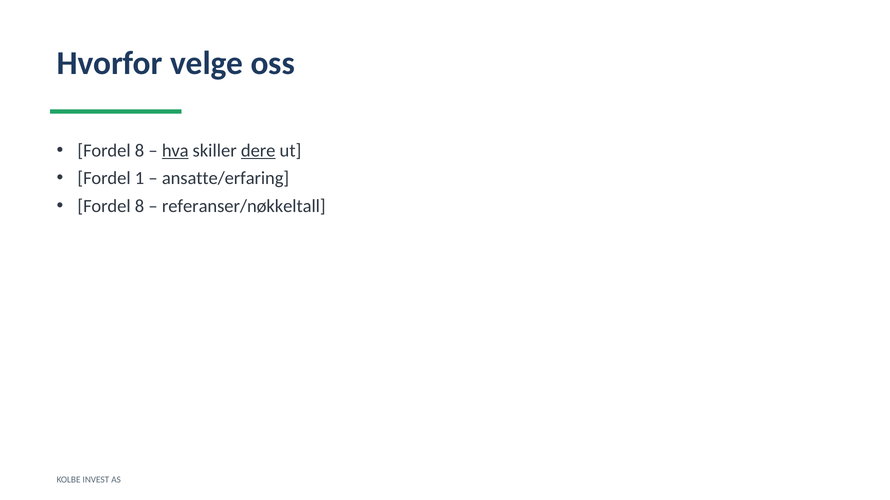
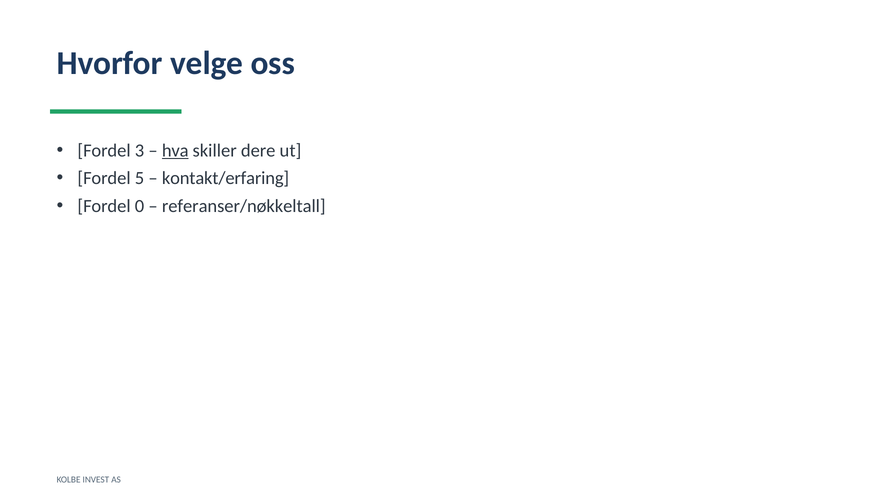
8: 8 -> 3 (140, 151)
dere underline: present -> none (258, 151)
1: 1 -> 5 (140, 179)
ansatte/erfaring: ansatte/erfaring -> kontakt/erfaring (226, 179)
8: 8 -> 0 (140, 206)
